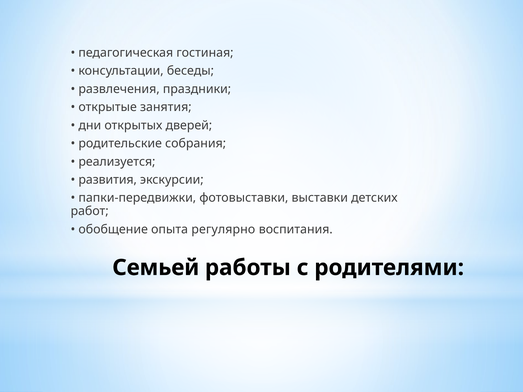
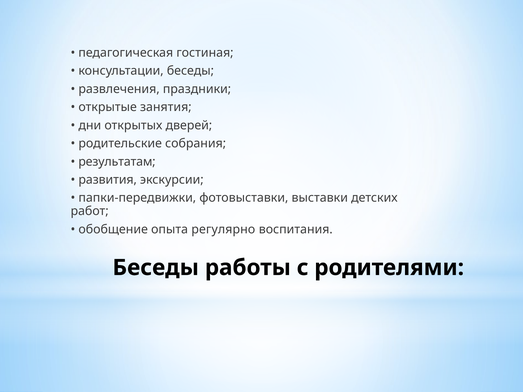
реализуется: реализуется -> результатам (117, 162)
Семьей: Семьей -> Беседы (156, 268)
